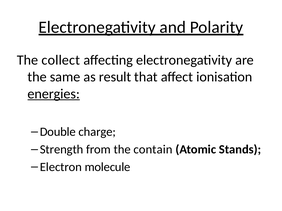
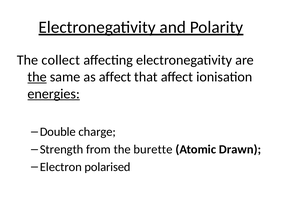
the underline: none -> present (37, 77)
as result: result -> affect (115, 77)
contain: contain -> burette (153, 150)
Stands: Stands -> Drawn (240, 150)
molecule: molecule -> polarised (108, 167)
